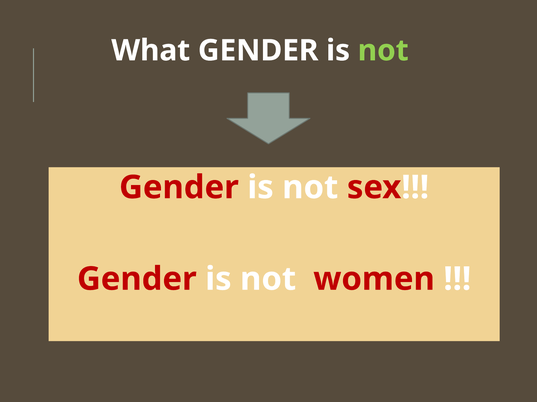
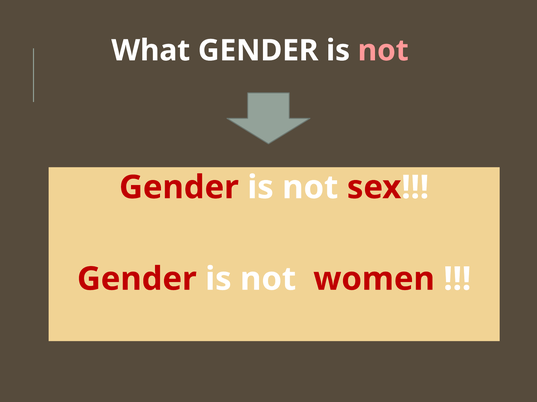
not colour: light green -> pink (383, 51)
